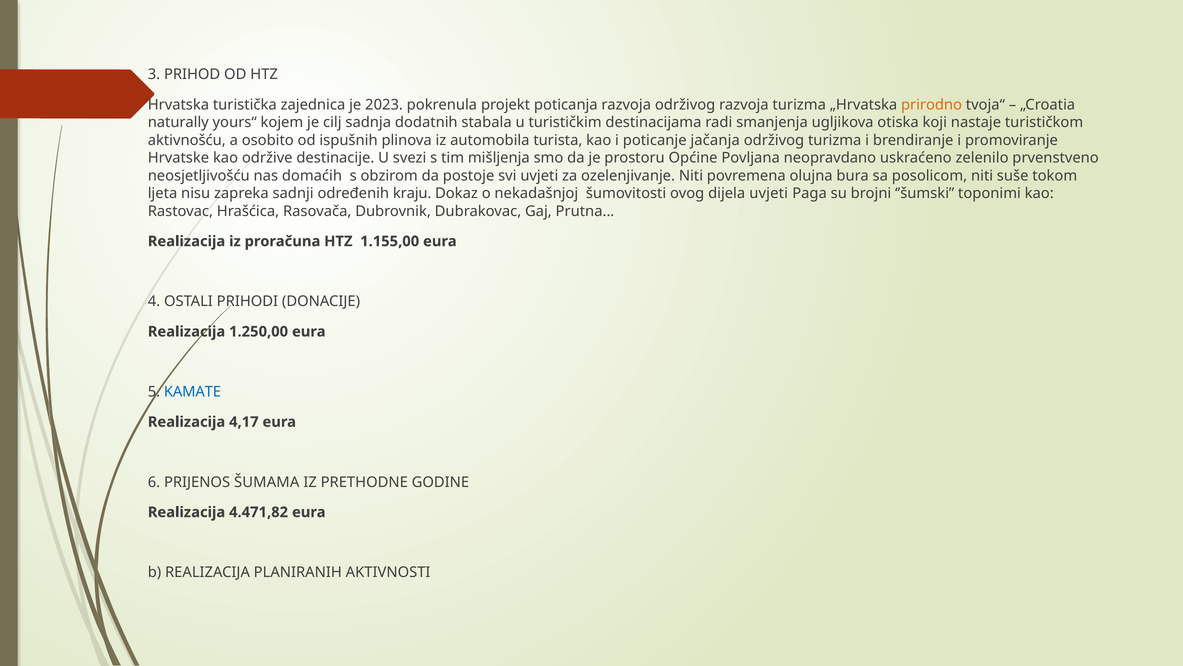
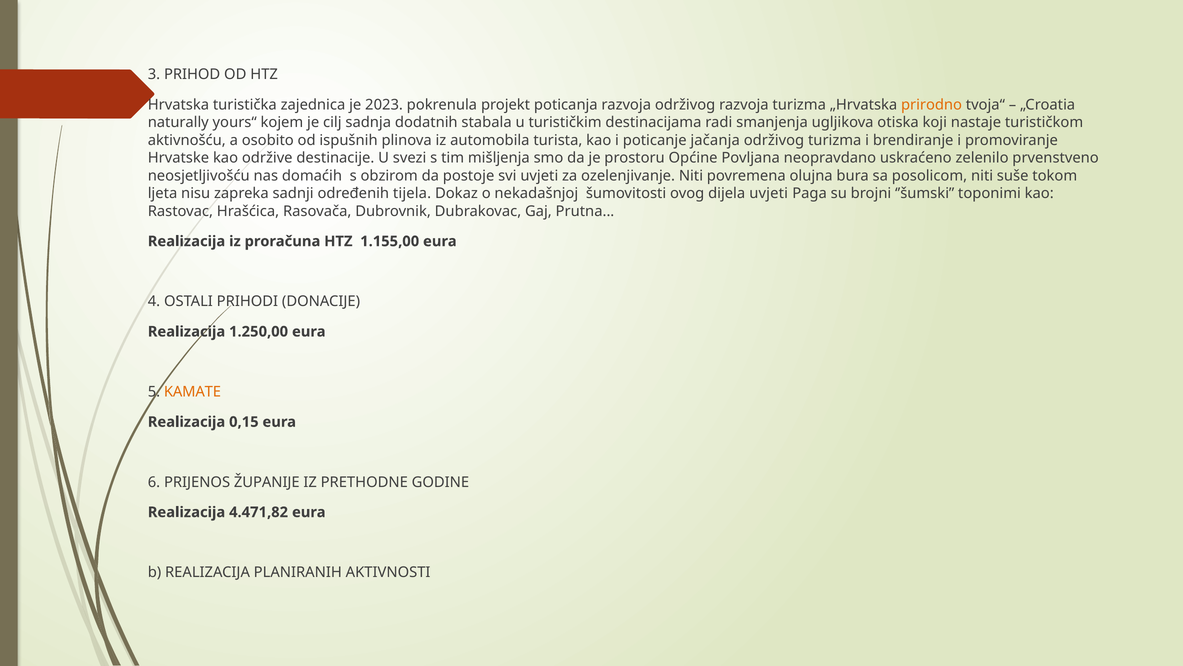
kraju: kraju -> tijela (412, 193)
KAMATE colour: blue -> orange (192, 392)
4,17: 4,17 -> 0,15 (244, 422)
ŠUMAMA: ŠUMAMA -> ŽUPANIJE (267, 482)
